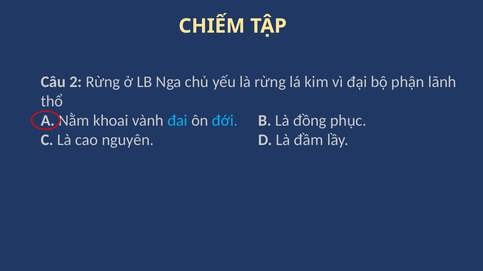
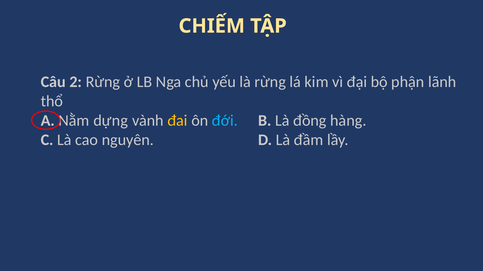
khoai: khoai -> dựng (111, 121)
đai colour: light blue -> yellow (178, 121)
phục: phục -> hàng (348, 121)
